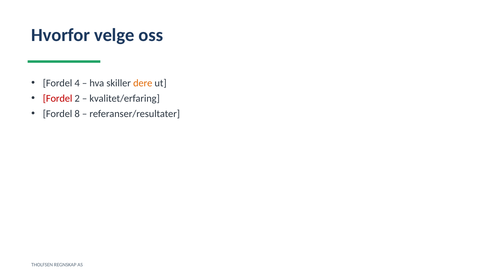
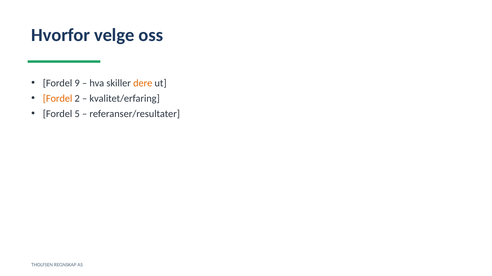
4: 4 -> 9 (77, 83)
Fordel colour: red -> orange (58, 99)
8: 8 -> 5 (77, 114)
